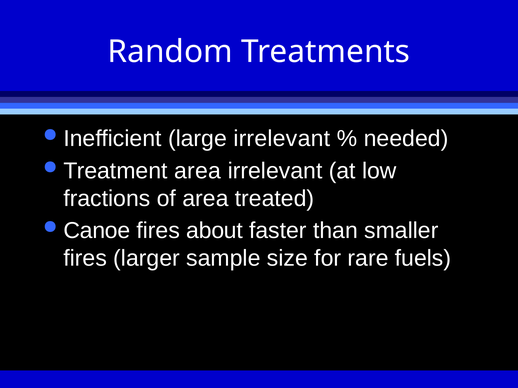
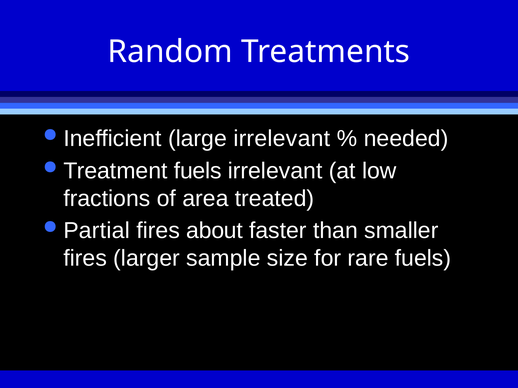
Treatment area: area -> fuels (198, 171)
Canoe: Canoe -> Partial (97, 231)
